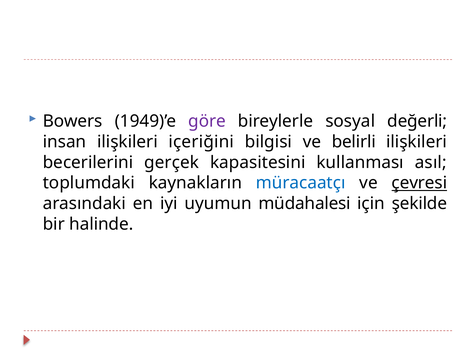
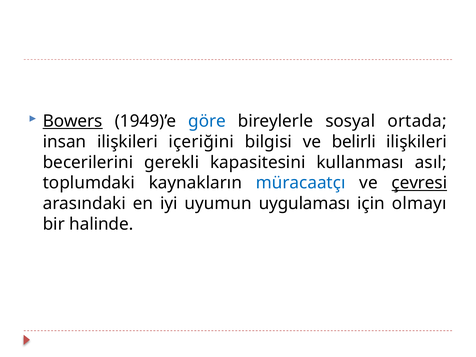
Bowers underline: none -> present (73, 121)
göre colour: purple -> blue (207, 121)
değerli: değerli -> ortada (417, 121)
gerçek: gerçek -> gerekli (172, 162)
müdahalesi: müdahalesi -> uygulaması (305, 204)
şekilde: şekilde -> olmayı (419, 204)
